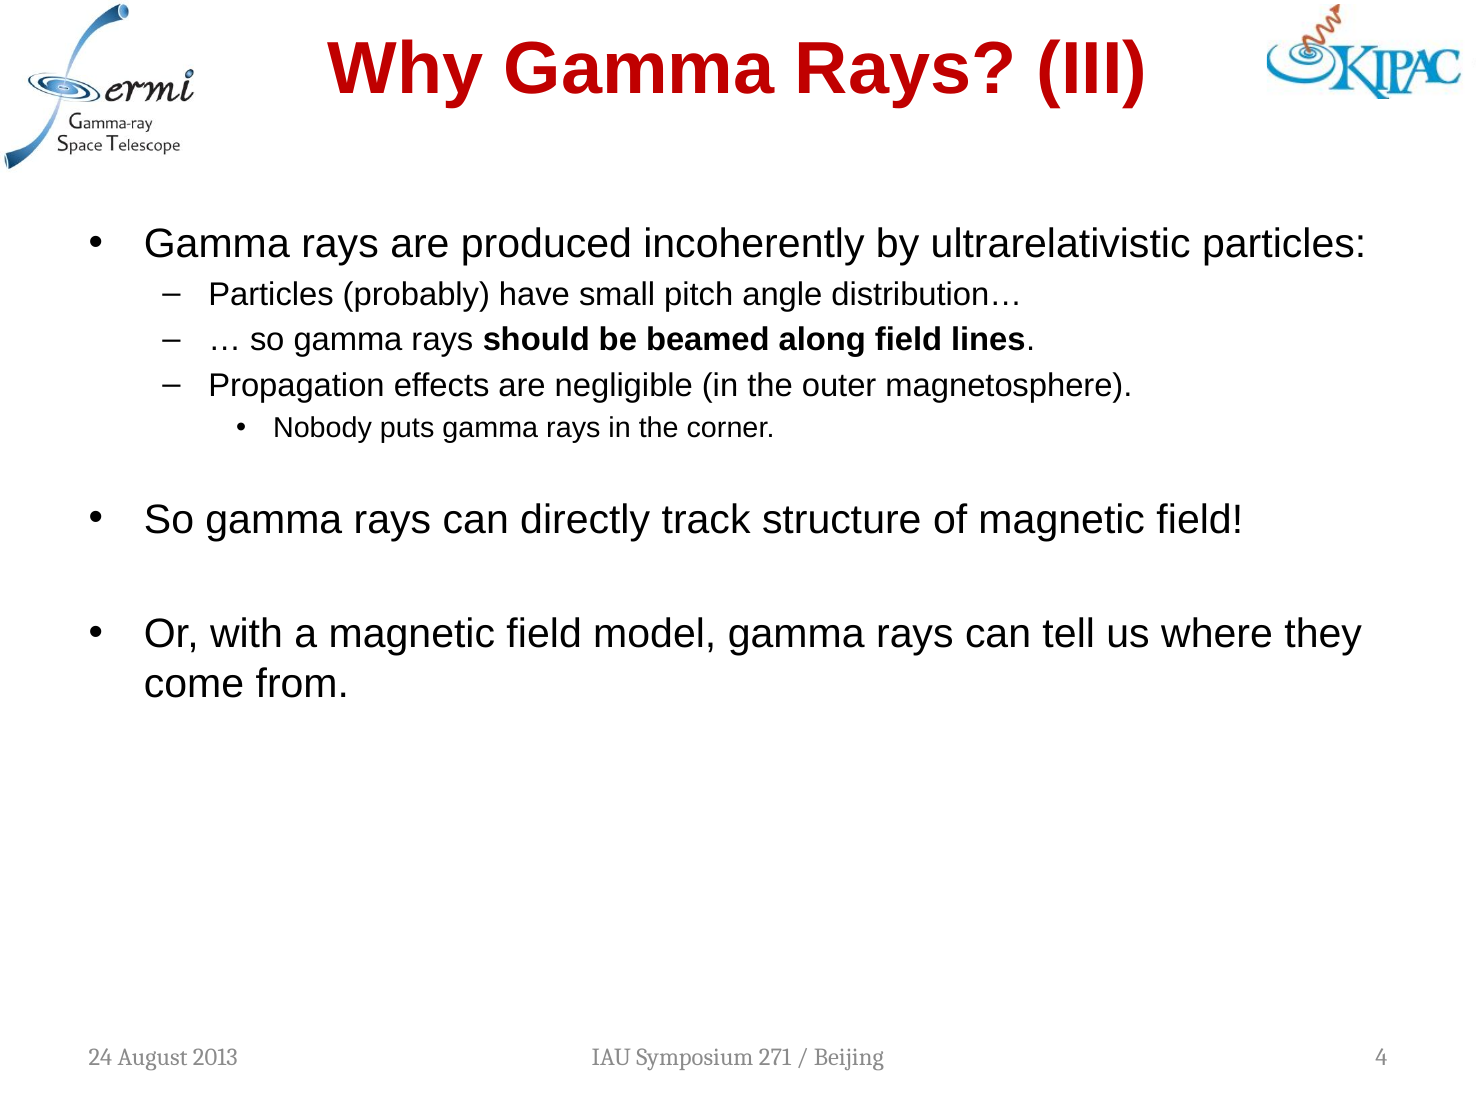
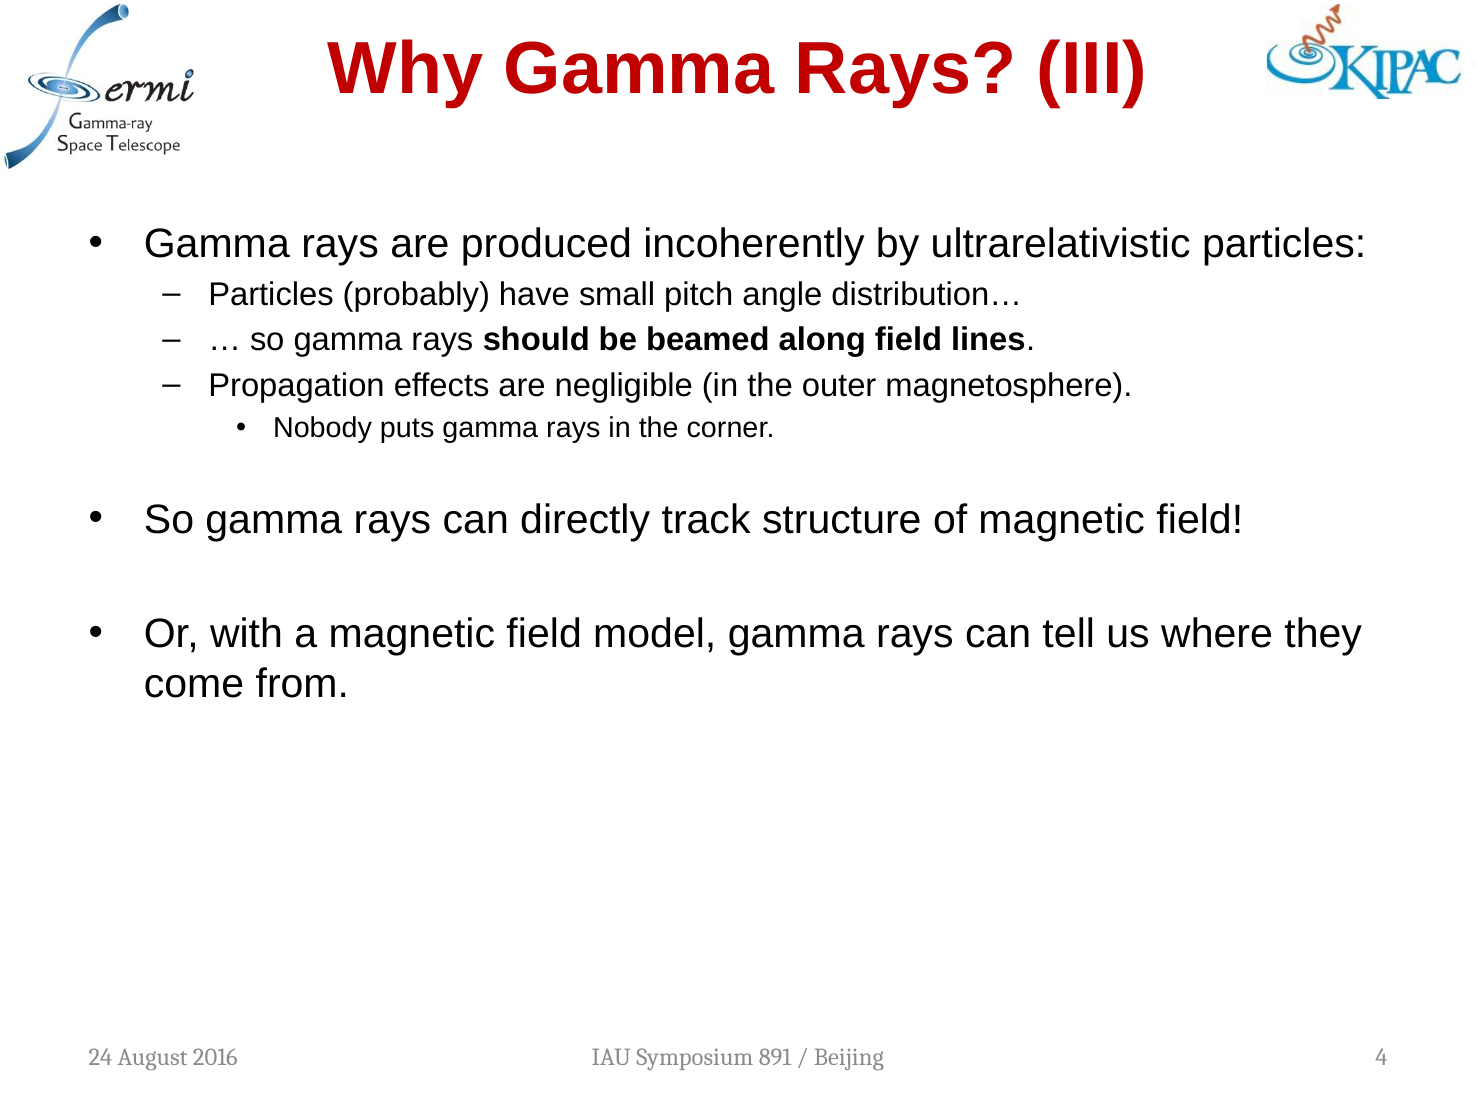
2013: 2013 -> 2016 (215, 1057)
271: 271 -> 891 (775, 1057)
